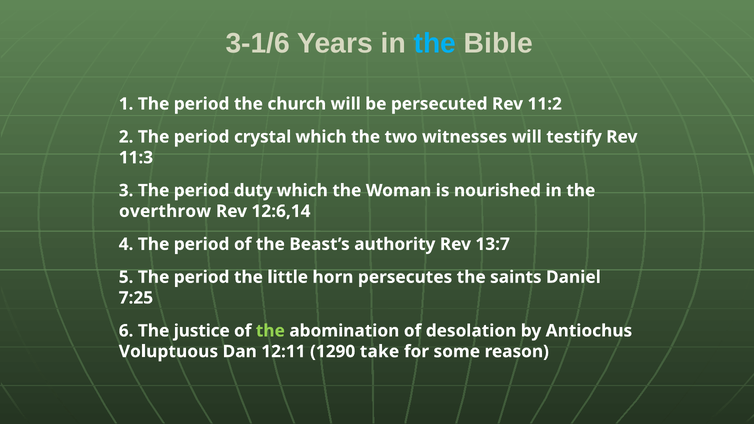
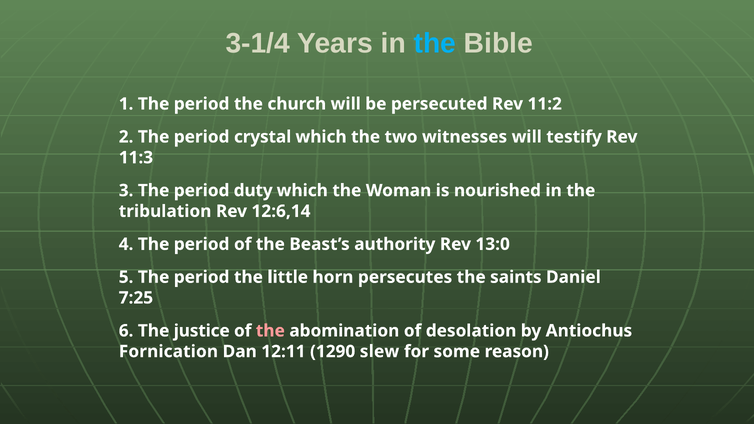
3-1/6: 3-1/6 -> 3-1/4 (258, 44)
overthrow: overthrow -> tribulation (165, 211)
13:7: 13:7 -> 13:0 (493, 244)
the colour: light green -> pink (270, 331)
Voluptuous: Voluptuous -> Fornication (168, 352)
take: take -> slew (379, 352)
